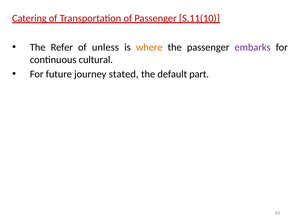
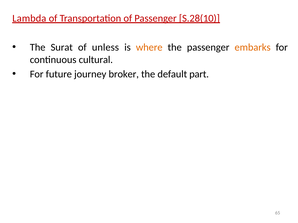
Catering: Catering -> Lambda (29, 18)
S.11(10: S.11(10 -> S.28(10 (199, 18)
Refer: Refer -> Surat (62, 47)
embarks colour: purple -> orange (253, 47)
stated: stated -> broker (124, 74)
